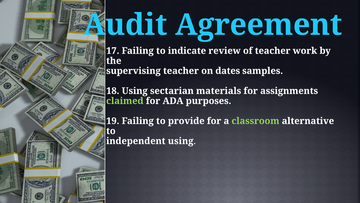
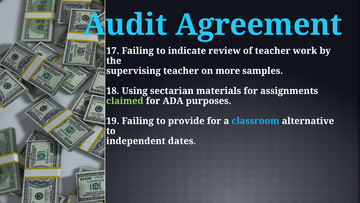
dates: dates -> more (228, 71)
classroom colour: light green -> light blue (255, 121)
independent using: using -> dates (181, 141)
